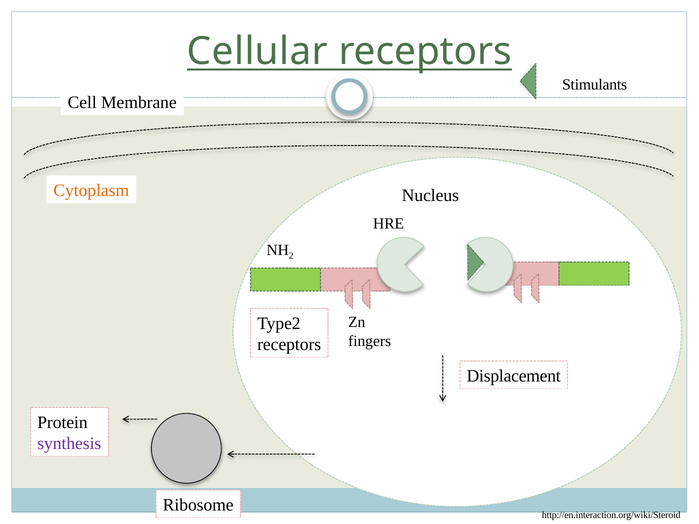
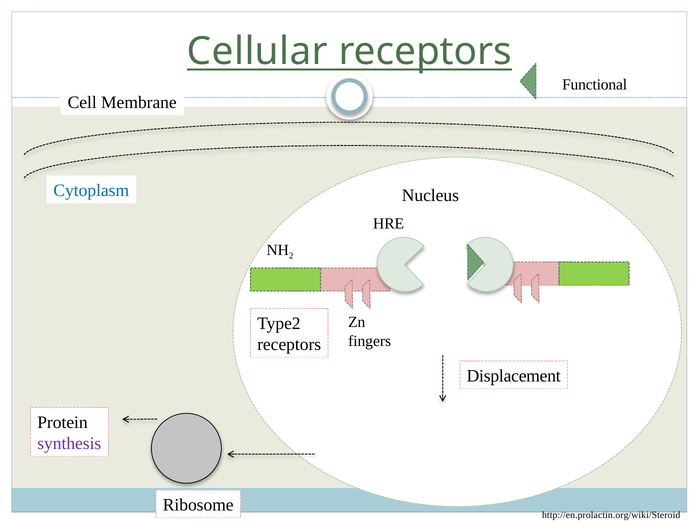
Stimulants: Stimulants -> Functional (595, 85)
Cytoplasm colour: orange -> blue (91, 191)
http://en.interaction.org/wiki/Steroid: http://en.interaction.org/wiki/Steroid -> http://en.prolactin.org/wiki/Steroid (611, 515)
